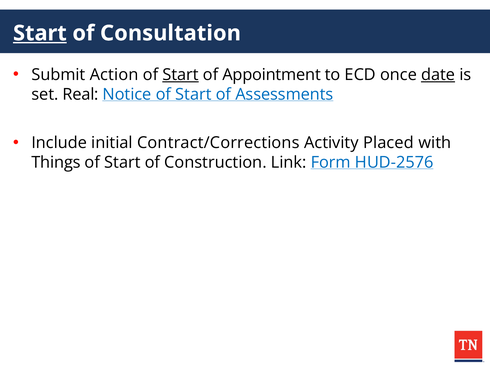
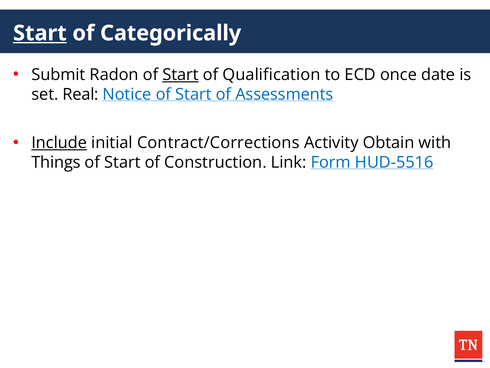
Consultation: Consultation -> Categorically (171, 33)
Action: Action -> Radon (114, 75)
Appointment: Appointment -> Qualification (271, 75)
date underline: present -> none (438, 75)
Include underline: none -> present (59, 143)
Placed: Placed -> Obtain (389, 143)
HUD-2576: HUD-2576 -> HUD-5516 (394, 162)
